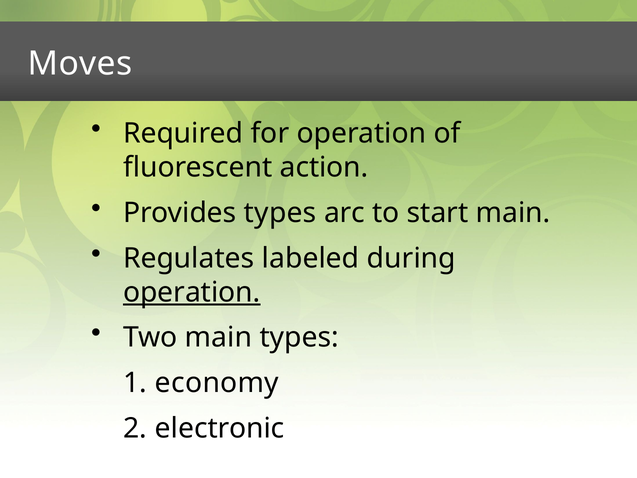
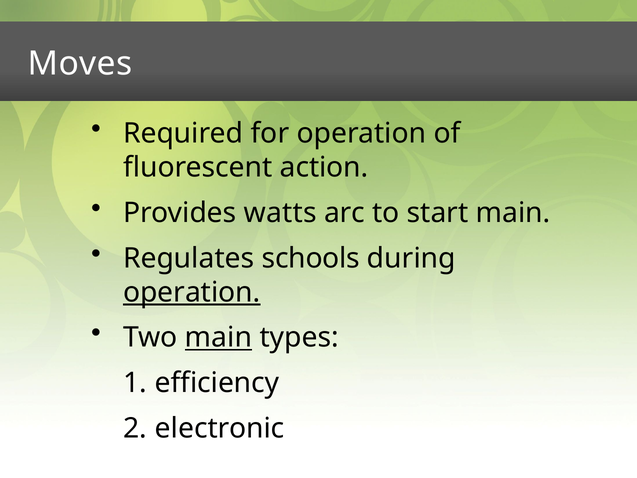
Provides types: types -> watts (280, 213)
labeled: labeled -> schools (311, 258)
main underline: none -> present (219, 337)
economy: economy -> efficiency (217, 383)
